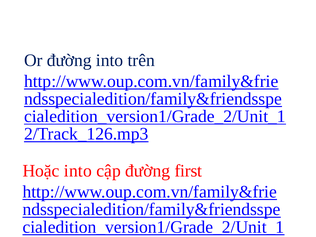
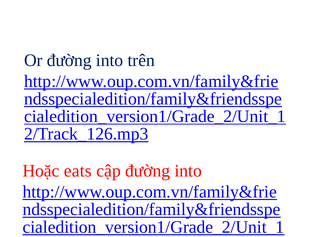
Hoặc into: into -> eats (78, 171)
cập đường first: first -> into (188, 171)
